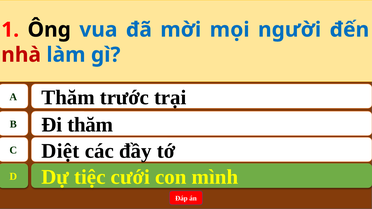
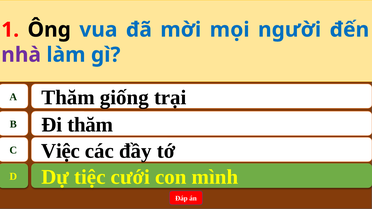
nhà colour: red -> purple (21, 55)
trước: trước -> giống (124, 98)
Diệt: Diệt -> Việc (61, 151)
